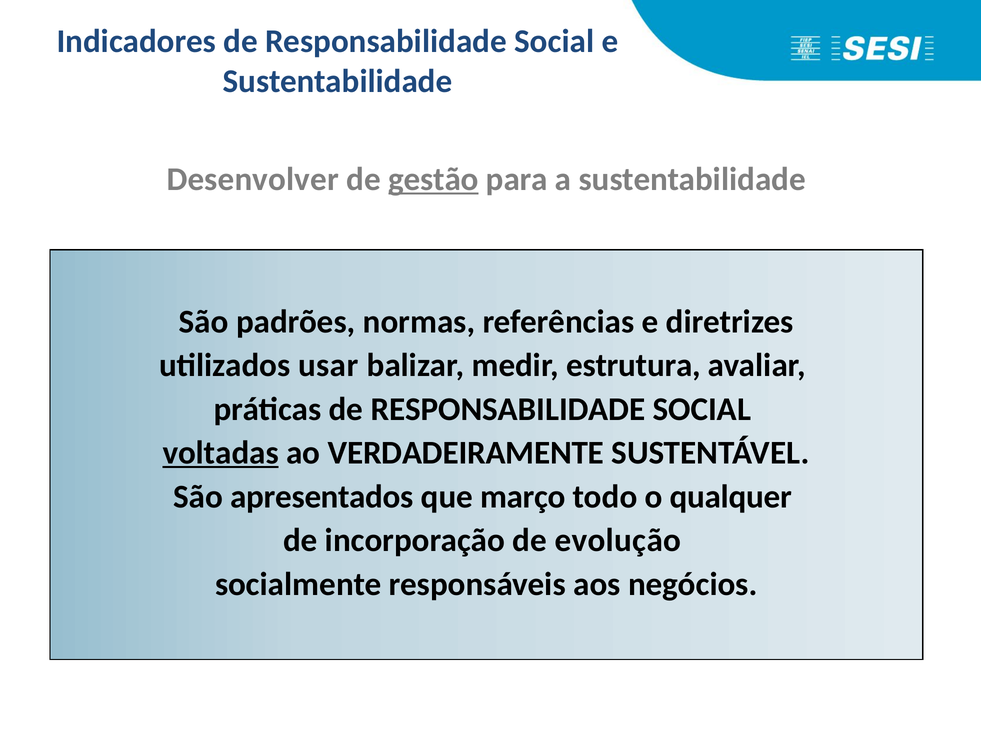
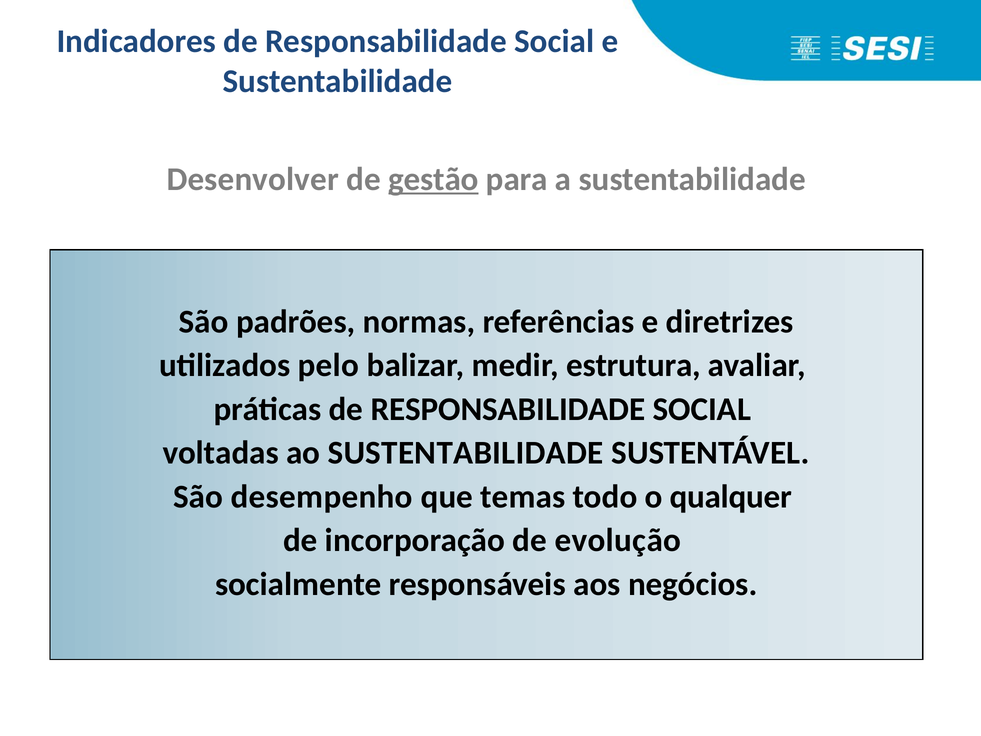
usar: usar -> pelo (328, 365)
voltadas underline: present -> none (221, 453)
ao VERDADEIRAMENTE: VERDADEIRAMENTE -> SUSTENTABILIDADE (466, 453)
apresentados: apresentados -> desempenho (322, 497)
março: março -> temas (523, 497)
